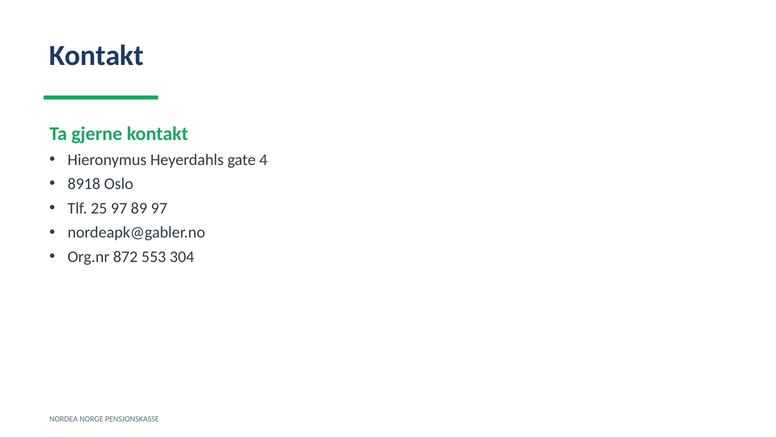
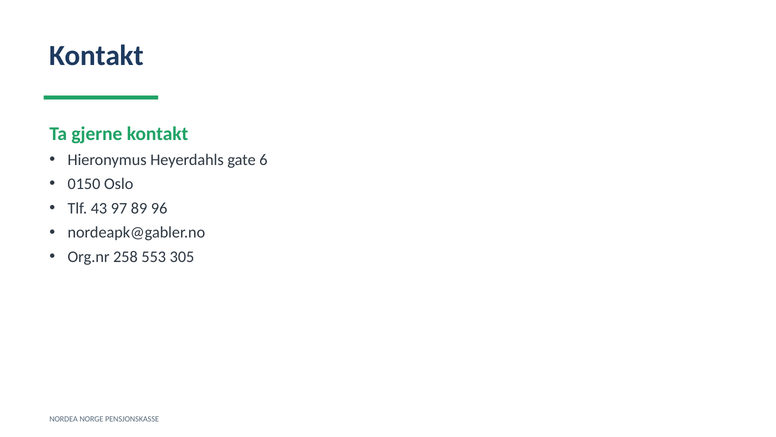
4: 4 -> 6 (263, 160)
8918: 8918 -> 0150 (84, 184)
25: 25 -> 43 (99, 208)
89 97: 97 -> 96 (159, 208)
872: 872 -> 258 (125, 257)
304: 304 -> 305 (182, 257)
